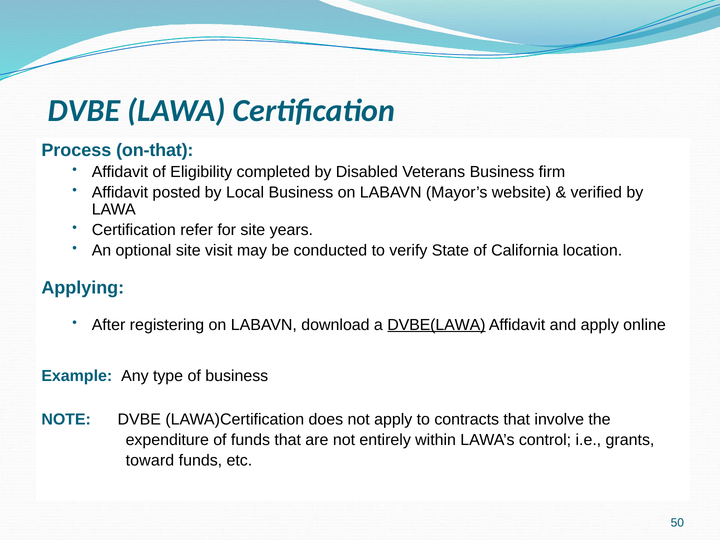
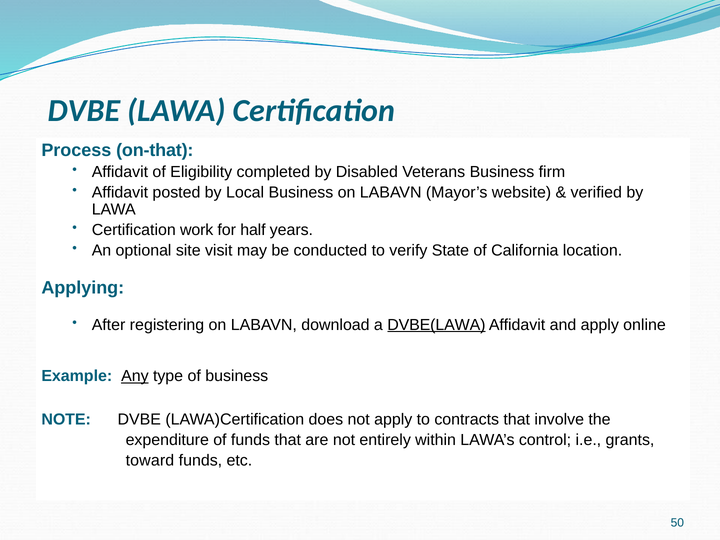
refer: refer -> work (197, 230)
for site: site -> half (253, 230)
Any underline: none -> present (135, 376)
